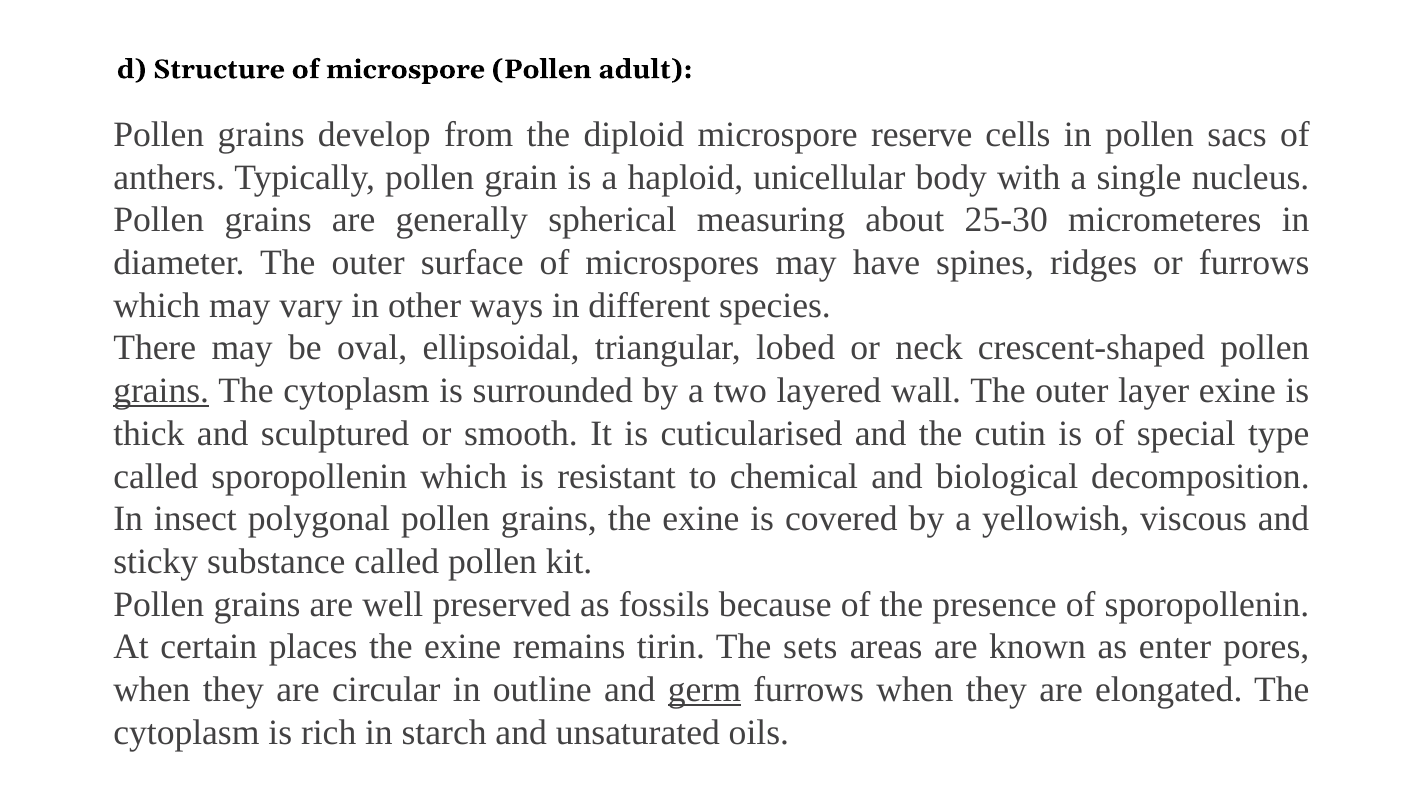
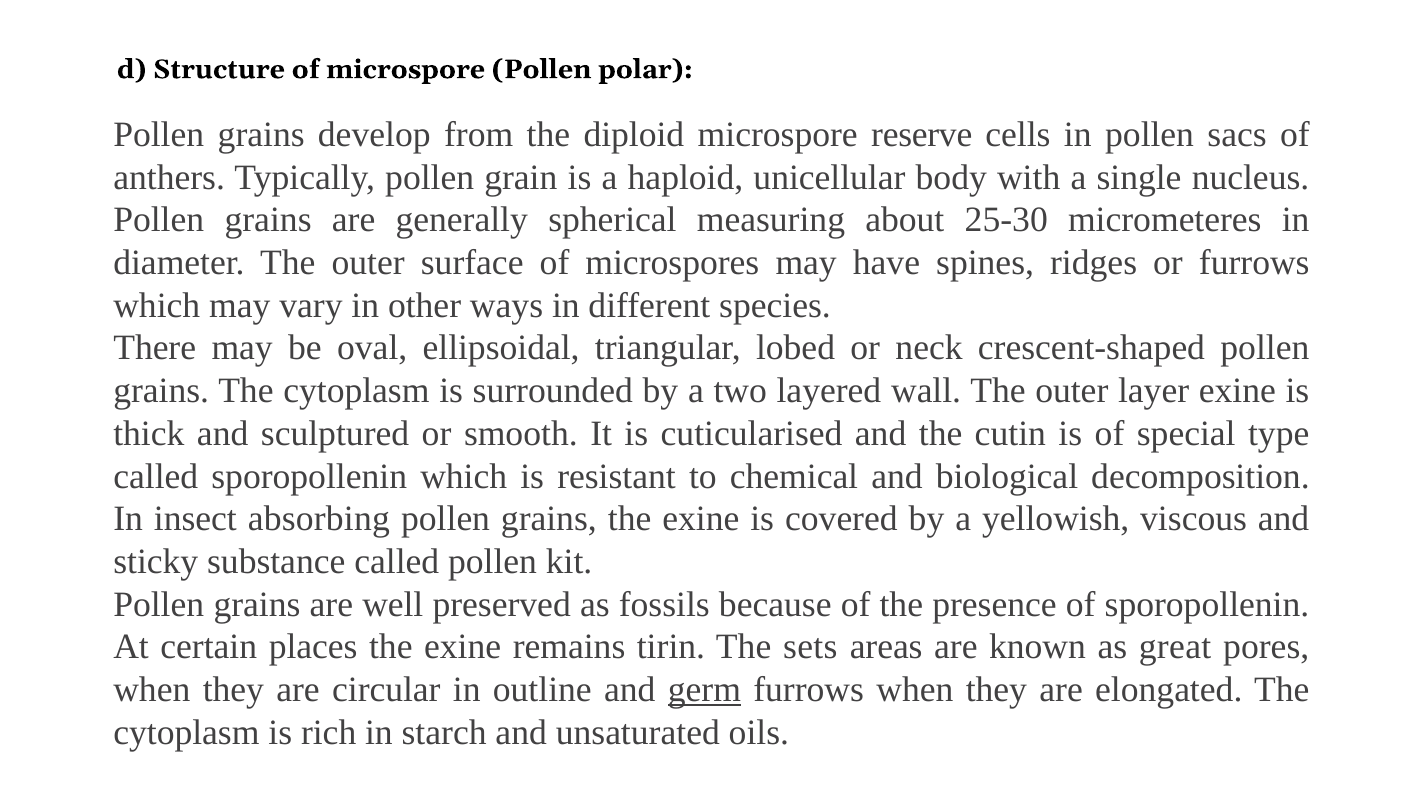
adult: adult -> polar (646, 69)
grains underline: present -> none (161, 391)
polygonal: polygonal -> absorbing (319, 519)
enter: enter -> great (1175, 647)
